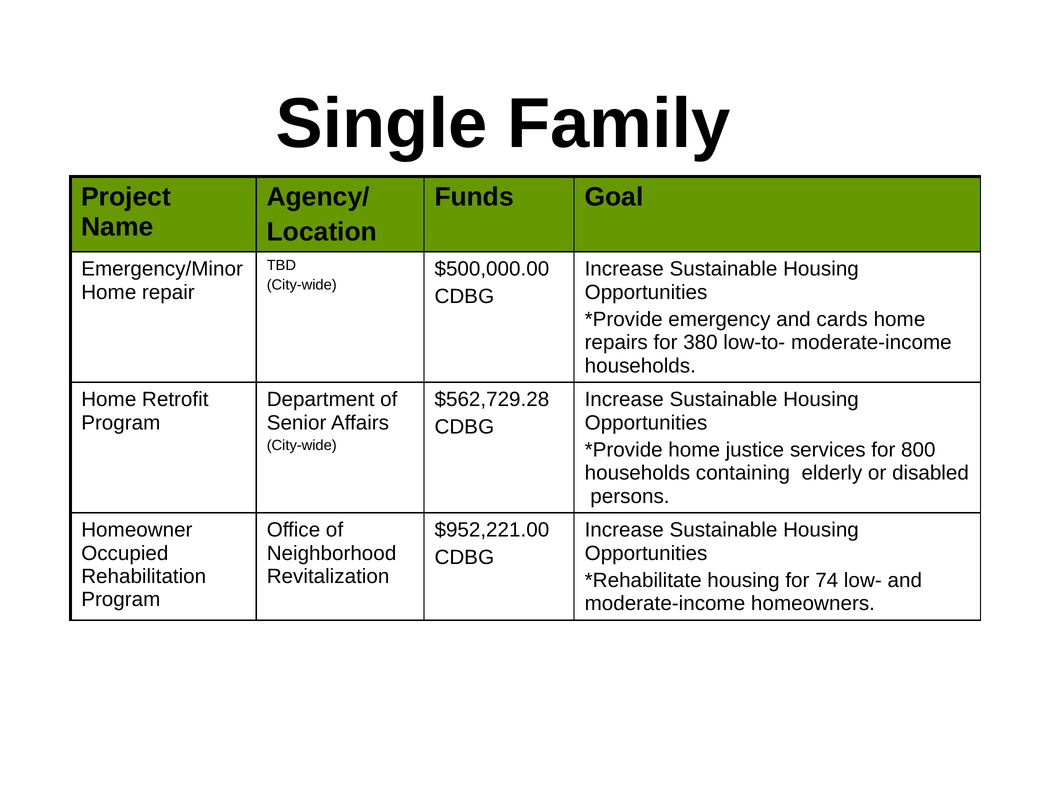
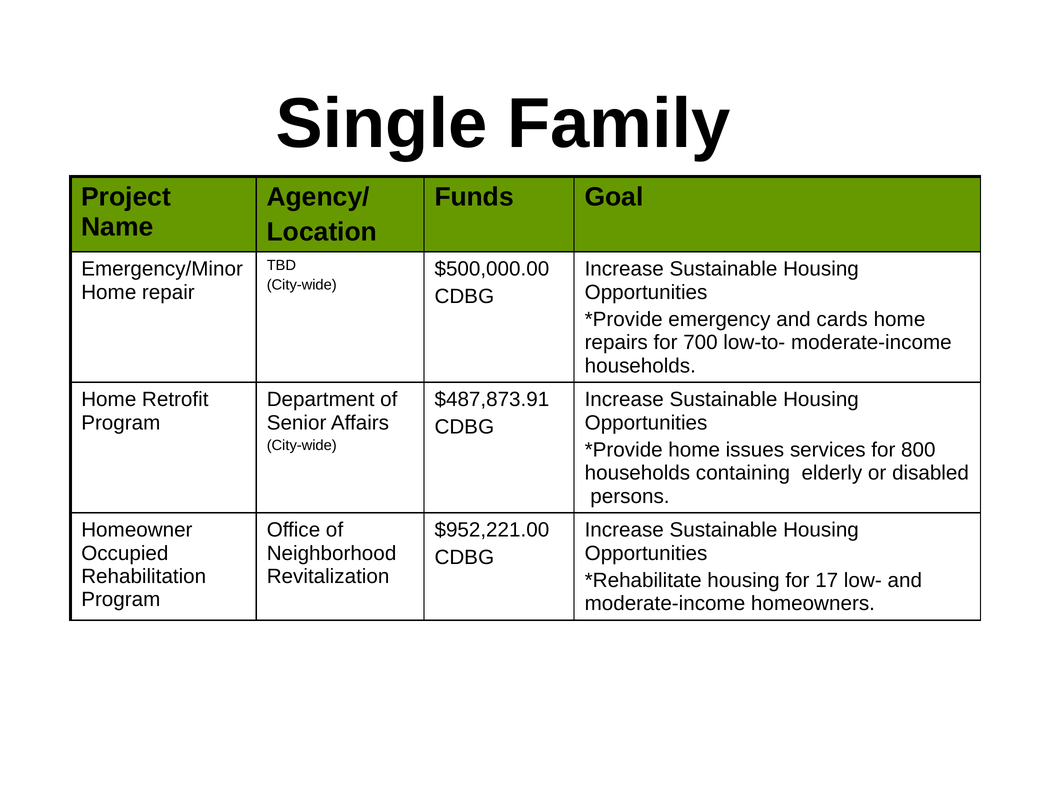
380: 380 -> 700 (700, 343)
$562,729.28: $562,729.28 -> $487,873.91 (492, 400)
justice: justice -> issues (755, 450)
74: 74 -> 17 (827, 580)
